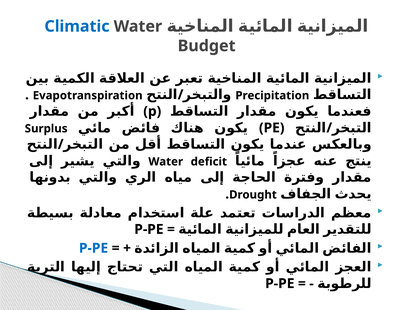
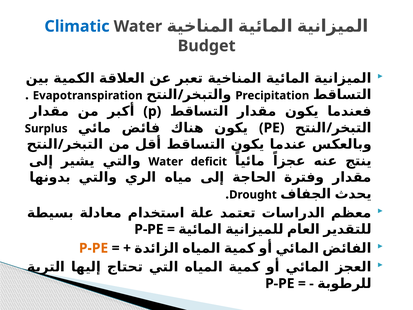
P-PE colour: blue -> orange (94, 248)
